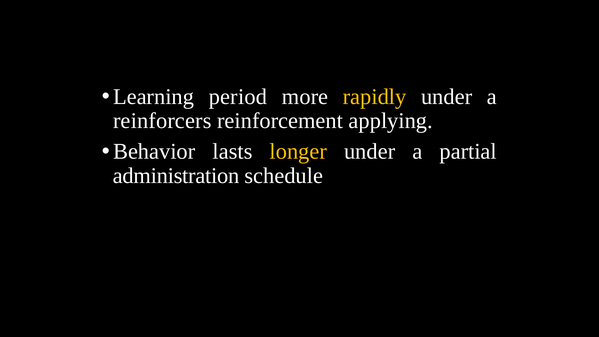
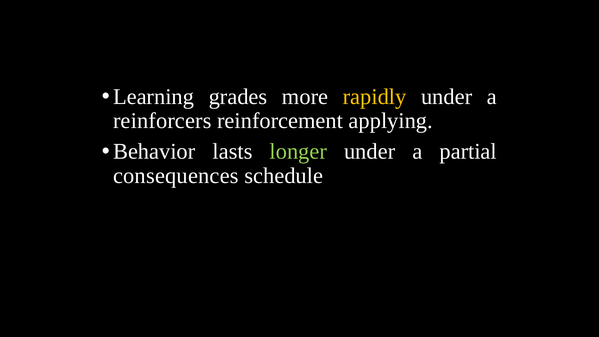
period: period -> grades (238, 97)
longer colour: yellow -> light green (298, 151)
administration: administration -> consequences (176, 176)
